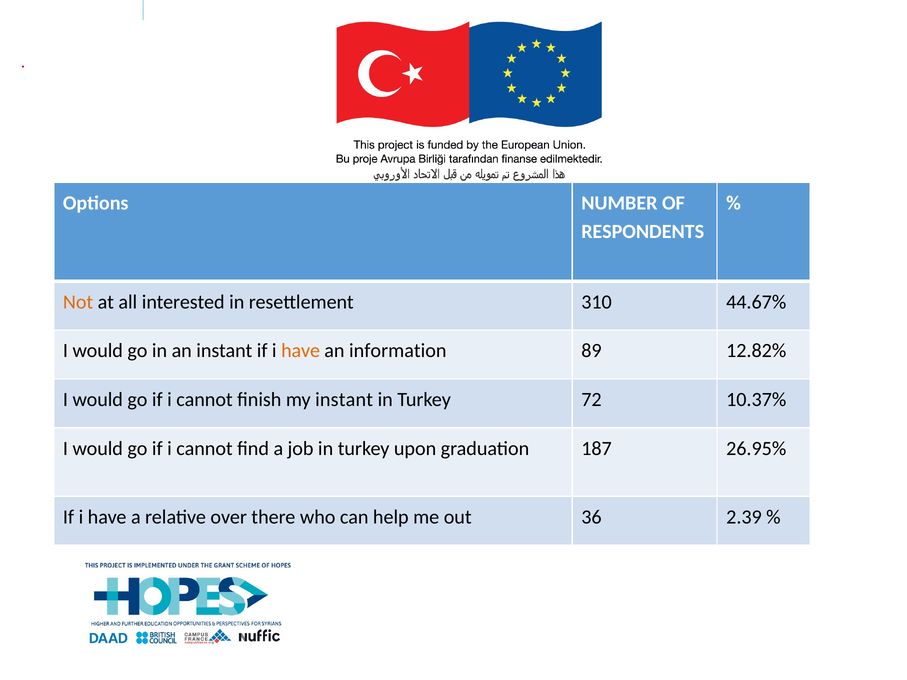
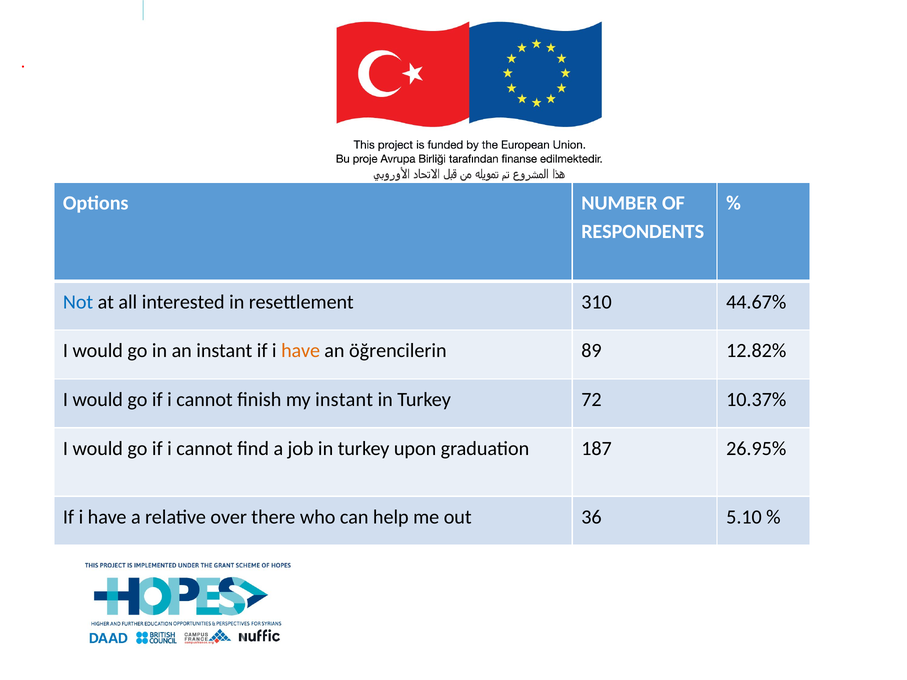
Not colour: orange -> blue (78, 302)
information: information -> öğrencilerin (398, 351)
2.39: 2.39 -> 5.10 (744, 517)
